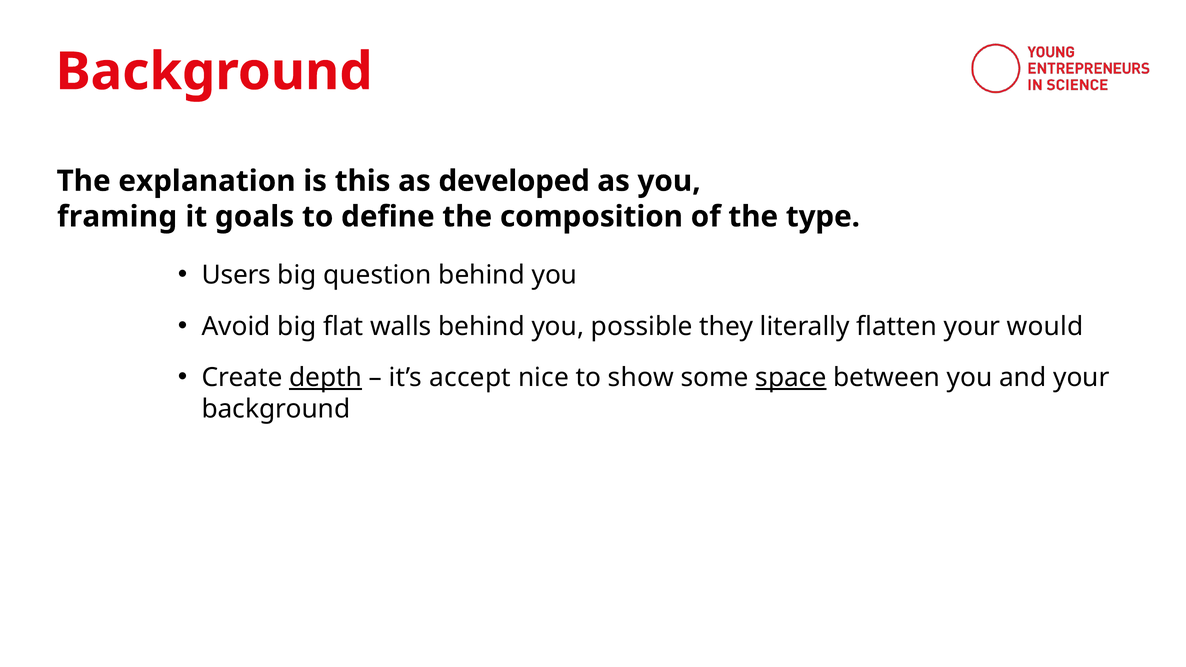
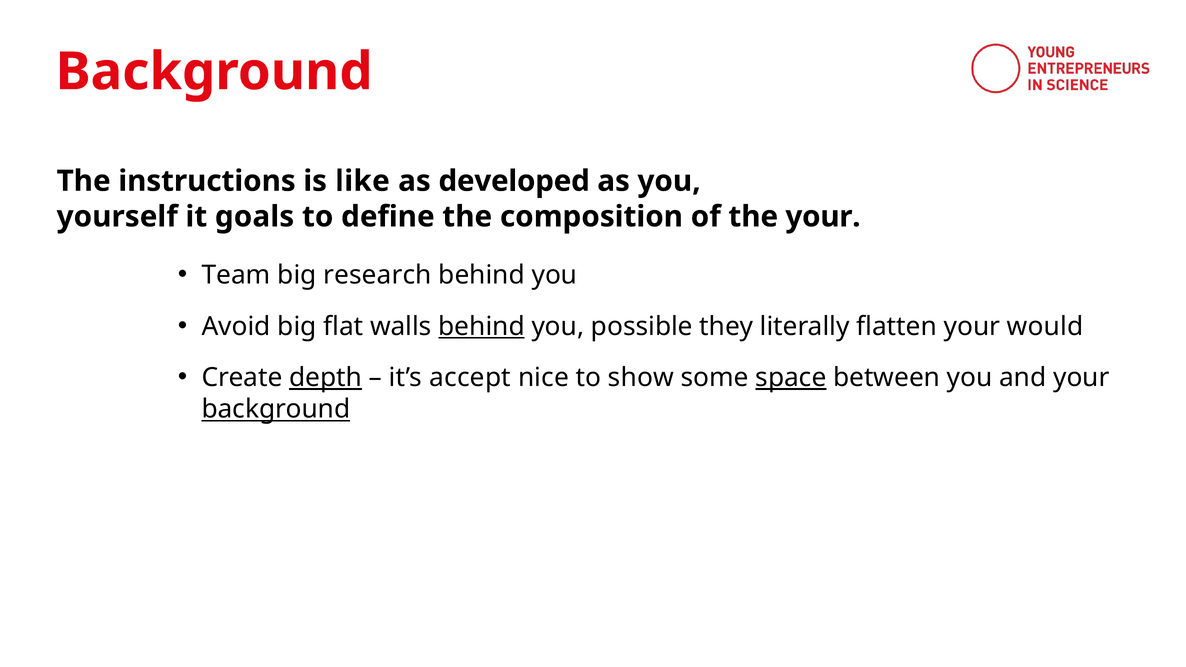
explanation: explanation -> instructions (207, 181)
this: this -> like (362, 181)
framing: framing -> yourself (117, 217)
the type: type -> your (823, 217)
Users: Users -> Team (236, 275)
question: question -> research (377, 275)
behind underline: none -> present (482, 326)
background underline: none -> present (276, 409)
